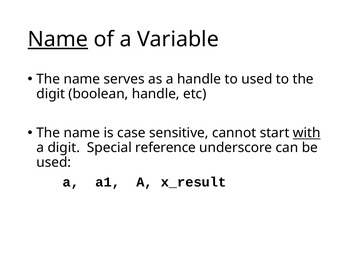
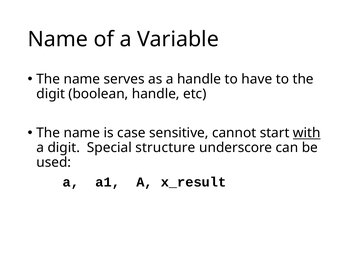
Name underline: present -> none (58, 39)
to used: used -> have (257, 79)
reference: reference -> structure (165, 148)
